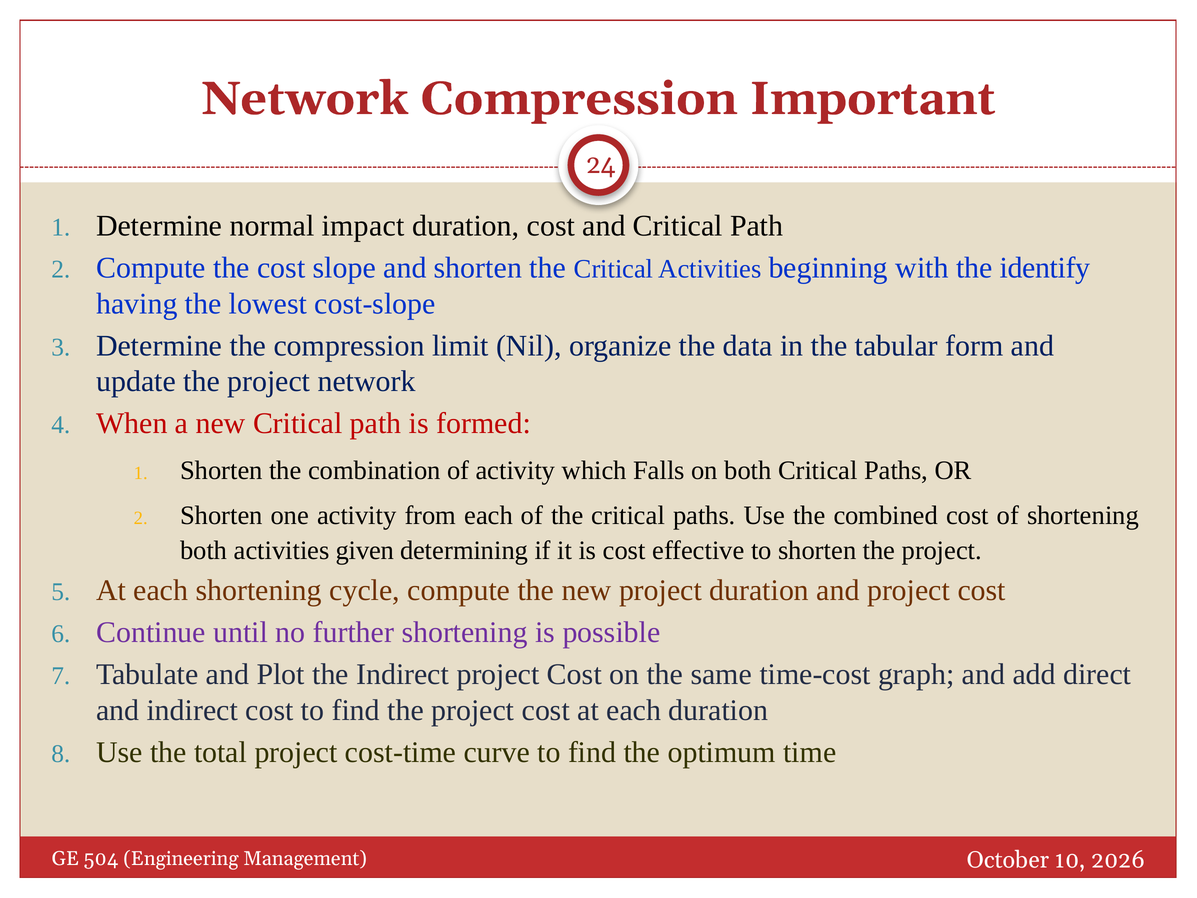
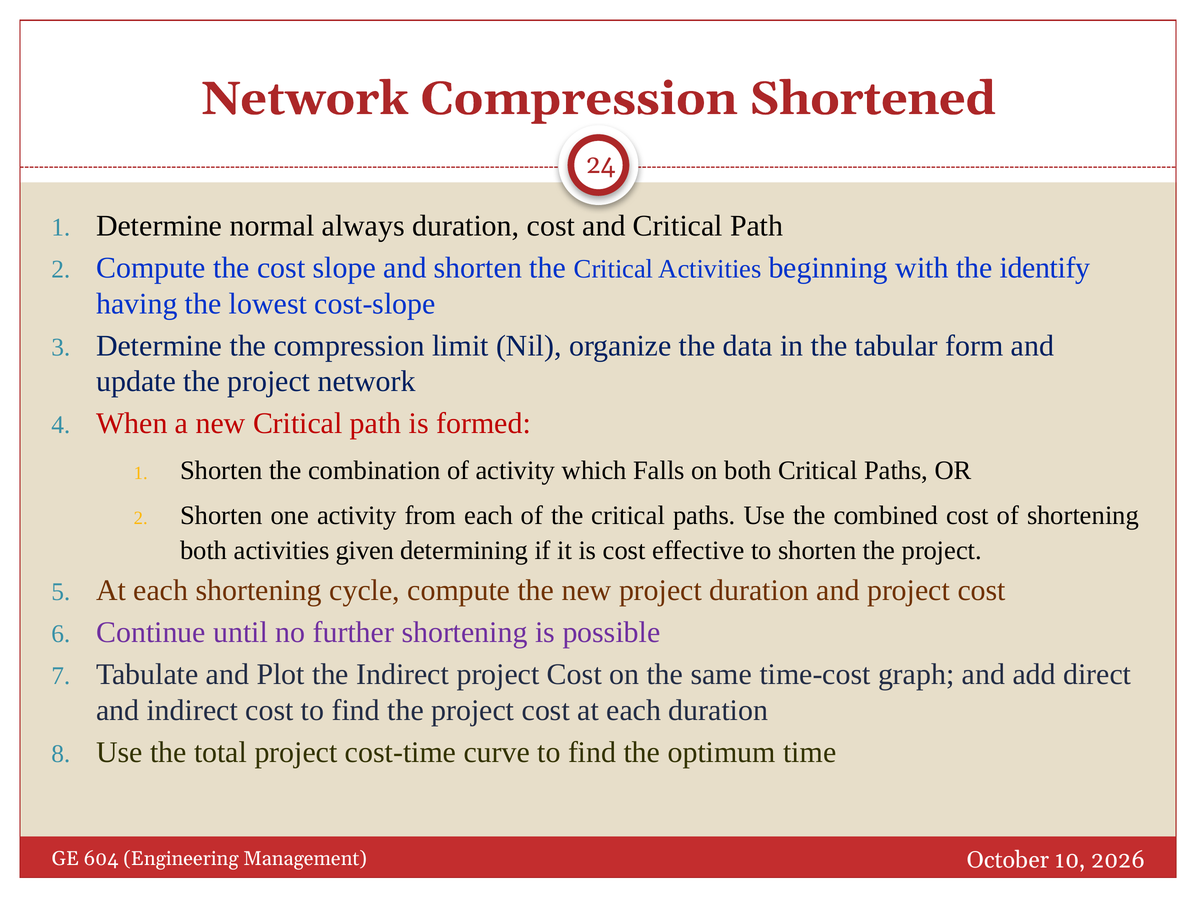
Important: Important -> Shortened (873, 99)
impact: impact -> always (363, 226)
504: 504 -> 604 (101, 858)
